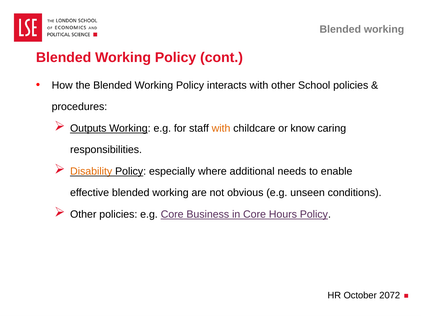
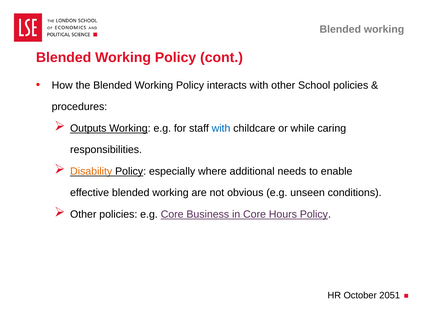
with colour: orange -> blue (221, 128)
know: know -> while (303, 128)
2072: 2072 -> 2051 (390, 295)
